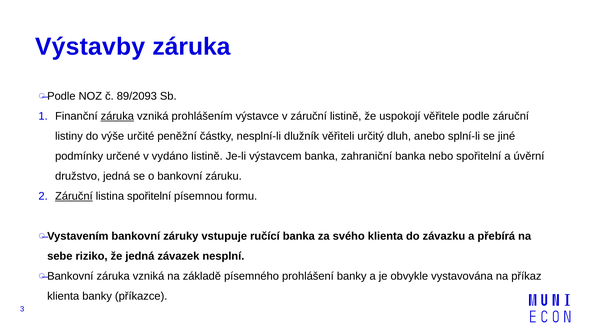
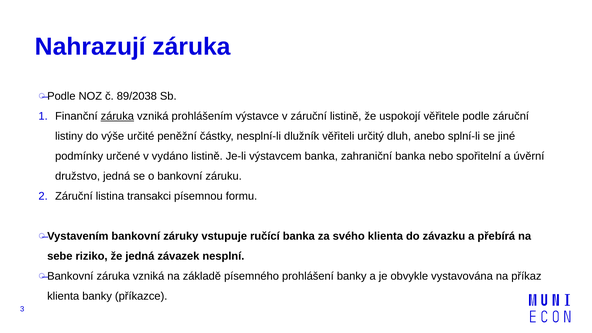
Výstavby: Výstavby -> Nahrazují (90, 47)
89/2093: 89/2093 -> 89/2038 (137, 96)
Záruční underline: present -> none (74, 196)
listina spořitelní: spořitelní -> transakci (149, 196)
